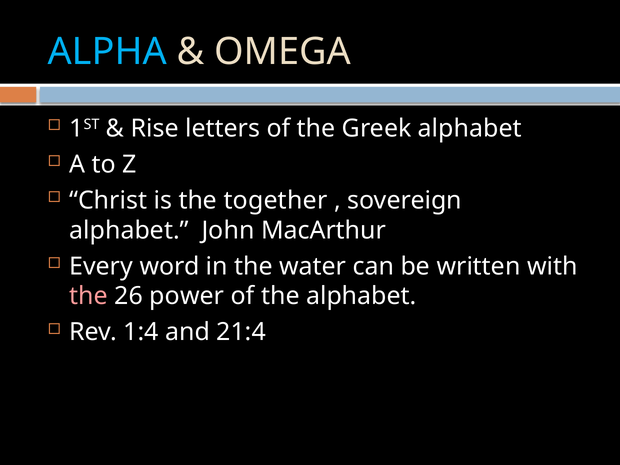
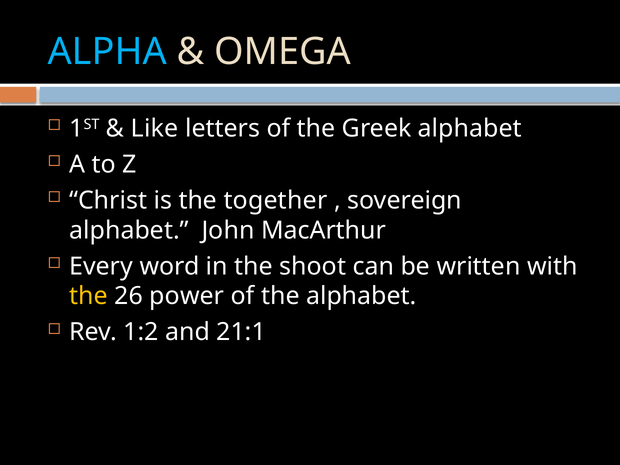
Rise: Rise -> Like (155, 128)
water: water -> shoot (313, 266)
the colour: pink -> yellow (89, 296)
1:4: 1:4 -> 1:2 (141, 332)
21:4: 21:4 -> 21:1 (241, 332)
